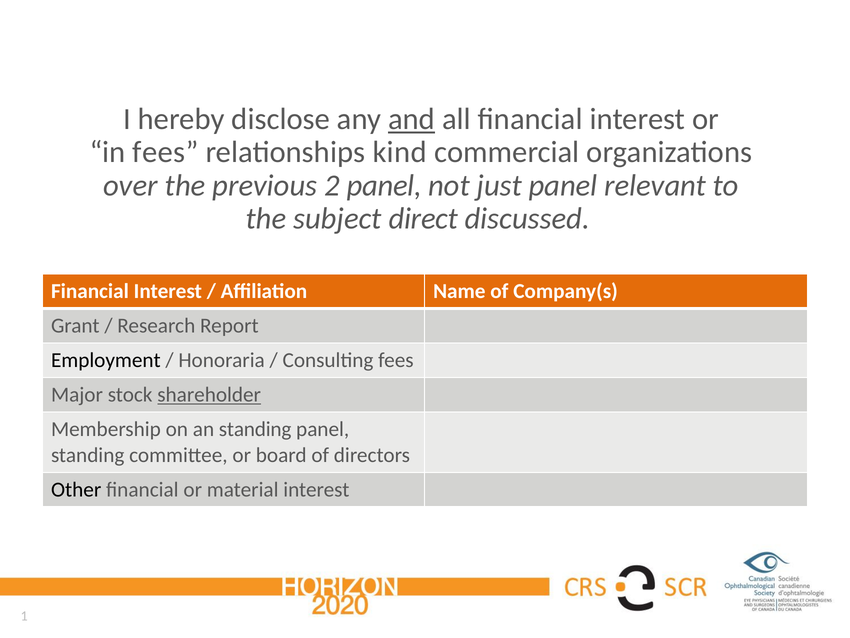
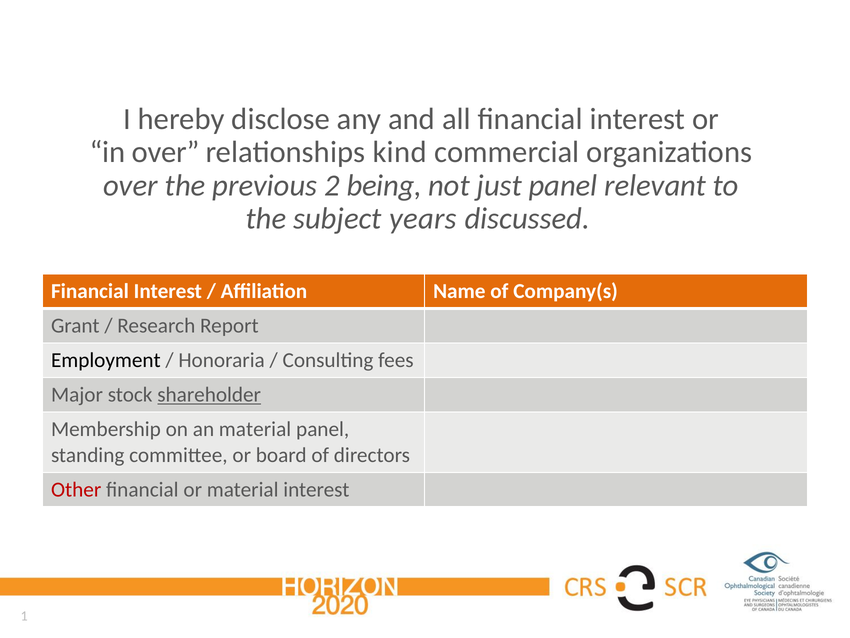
and underline: present -> none (412, 119)
in fees: fees -> over (166, 152)
2 panel: panel -> being (384, 185)
direct: direct -> years (423, 219)
an standing: standing -> material (255, 429)
Other colour: black -> red (76, 489)
